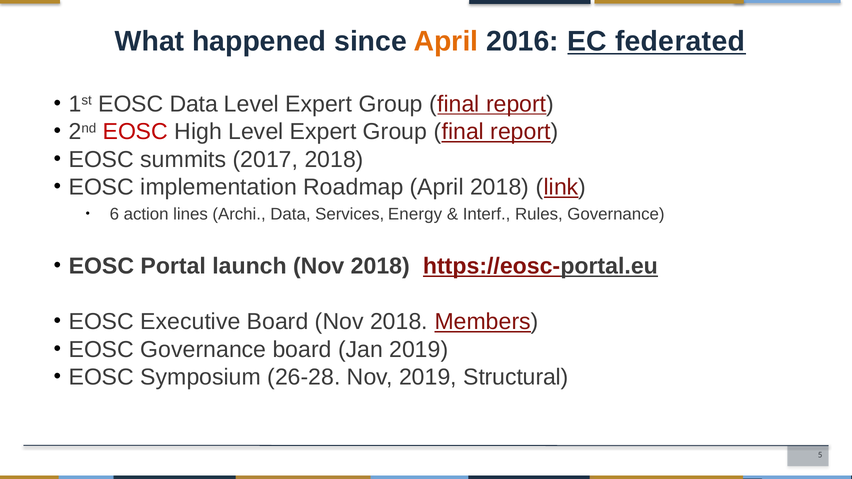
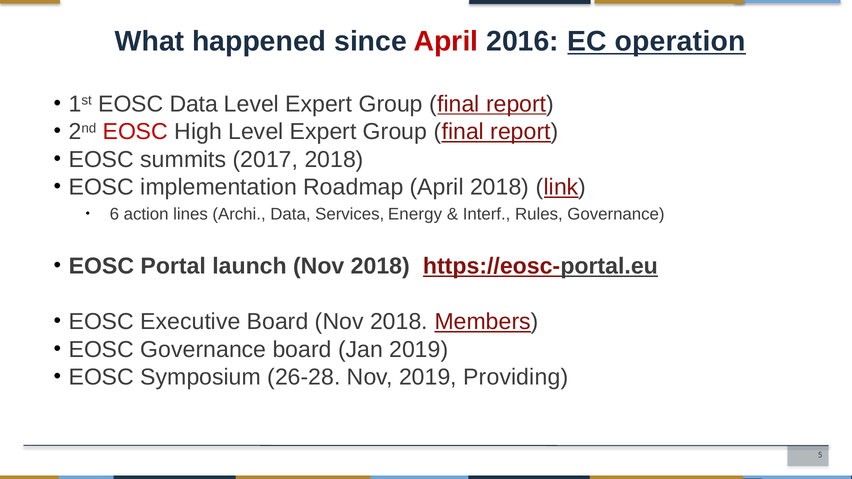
April colour: orange -> red (446, 41)
federated: federated -> operation (680, 41)
Structural: Structural -> Providing (516, 377)
